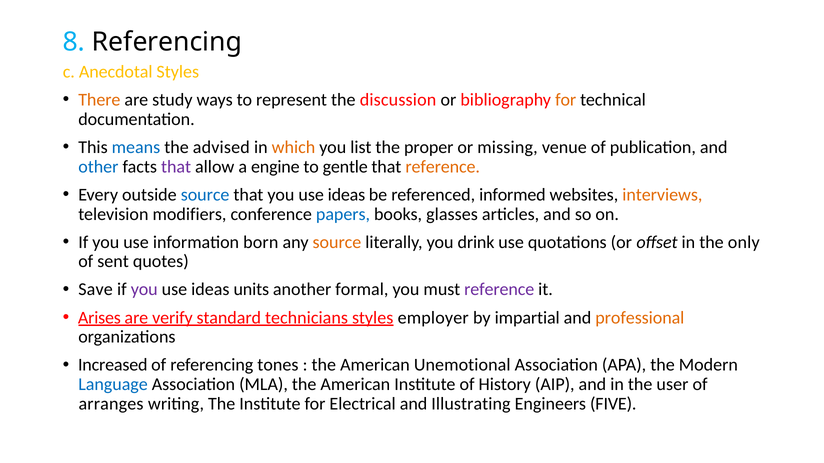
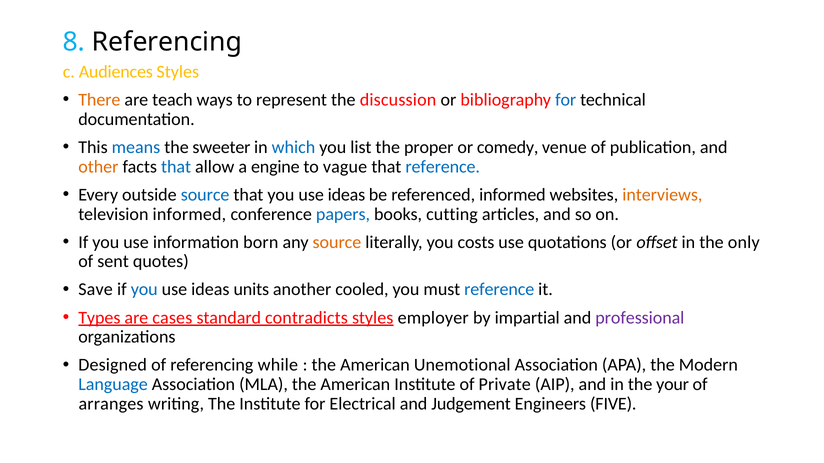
Anecdotal: Anecdotal -> Audiences (116, 72)
study: study -> teach (172, 100)
for colour: orange -> blue (566, 100)
advised: advised -> sweeter (221, 147)
which colour: orange -> blue (294, 147)
missing: missing -> comedy (508, 147)
other colour: blue -> orange (98, 167)
that colour: purple -> blue (176, 167)
gentle: gentle -> vague (345, 167)
reference colour: orange -> blue (443, 167)
television modifiers: modifiers -> informed (189, 214)
glasses: glasses -> cutting (452, 214)
drink: drink -> costs (476, 242)
you colour: purple -> blue (144, 290)
formal: formal -> cooled (362, 290)
reference colour: purple -> blue (499, 290)
Arises: Arises -> Types (99, 318)
verify: verify -> cases (172, 318)
technicians: technicians -> contradicts (306, 318)
professional colour: orange -> purple (640, 318)
Increased: Increased -> Designed (113, 365)
tones: tones -> while (278, 365)
History: History -> Private (505, 385)
user: user -> your (673, 385)
Illustrating: Illustrating -> Judgement (471, 404)
